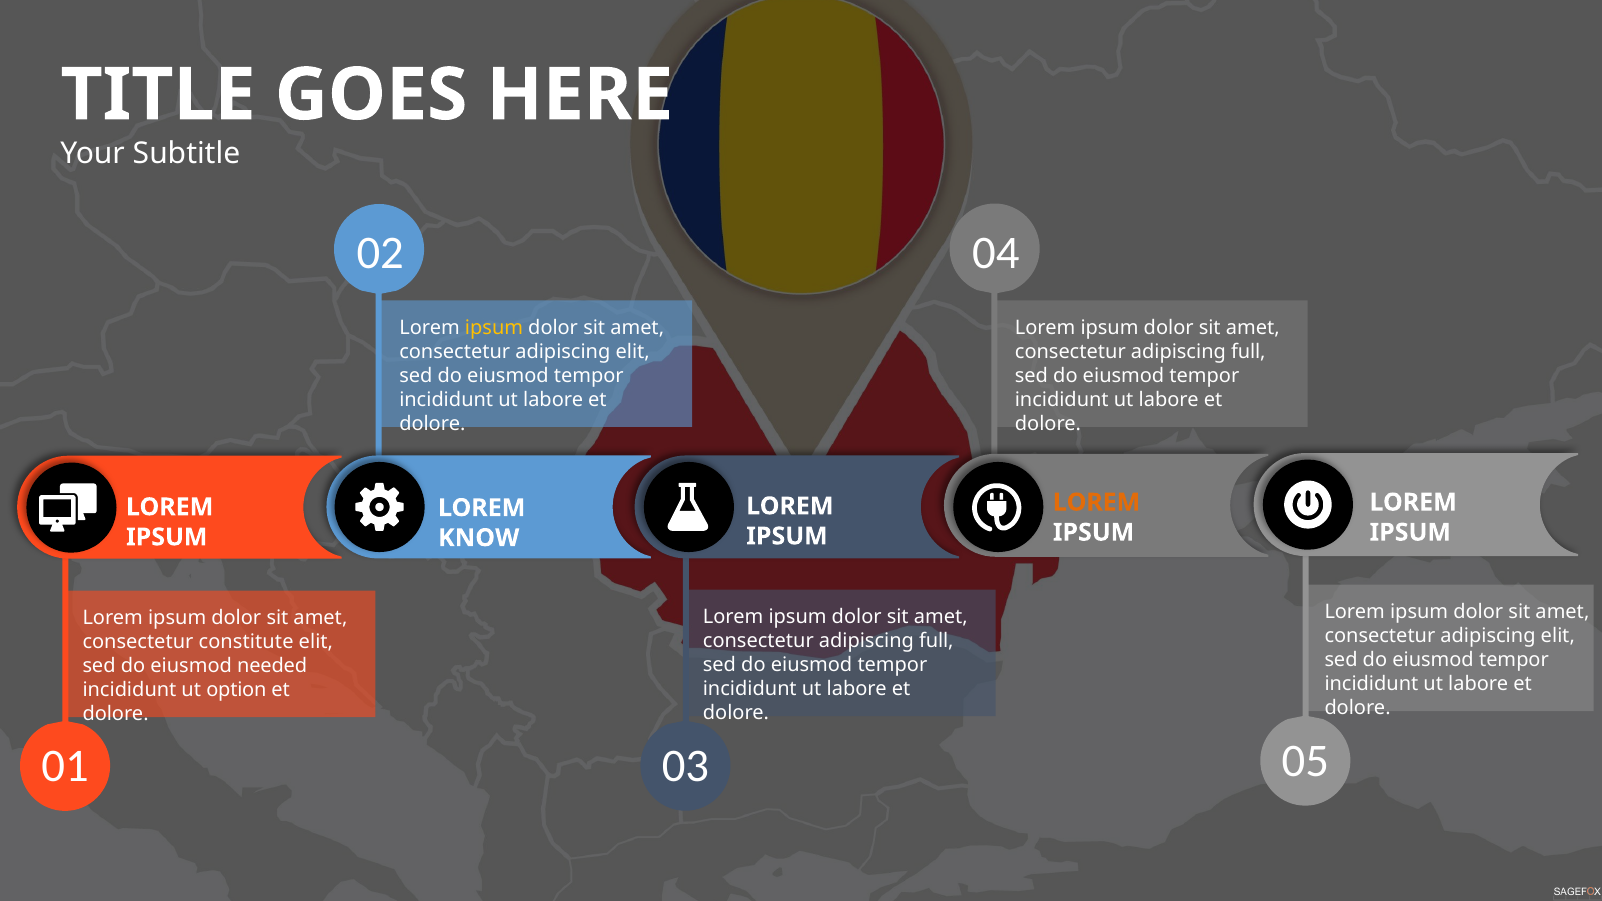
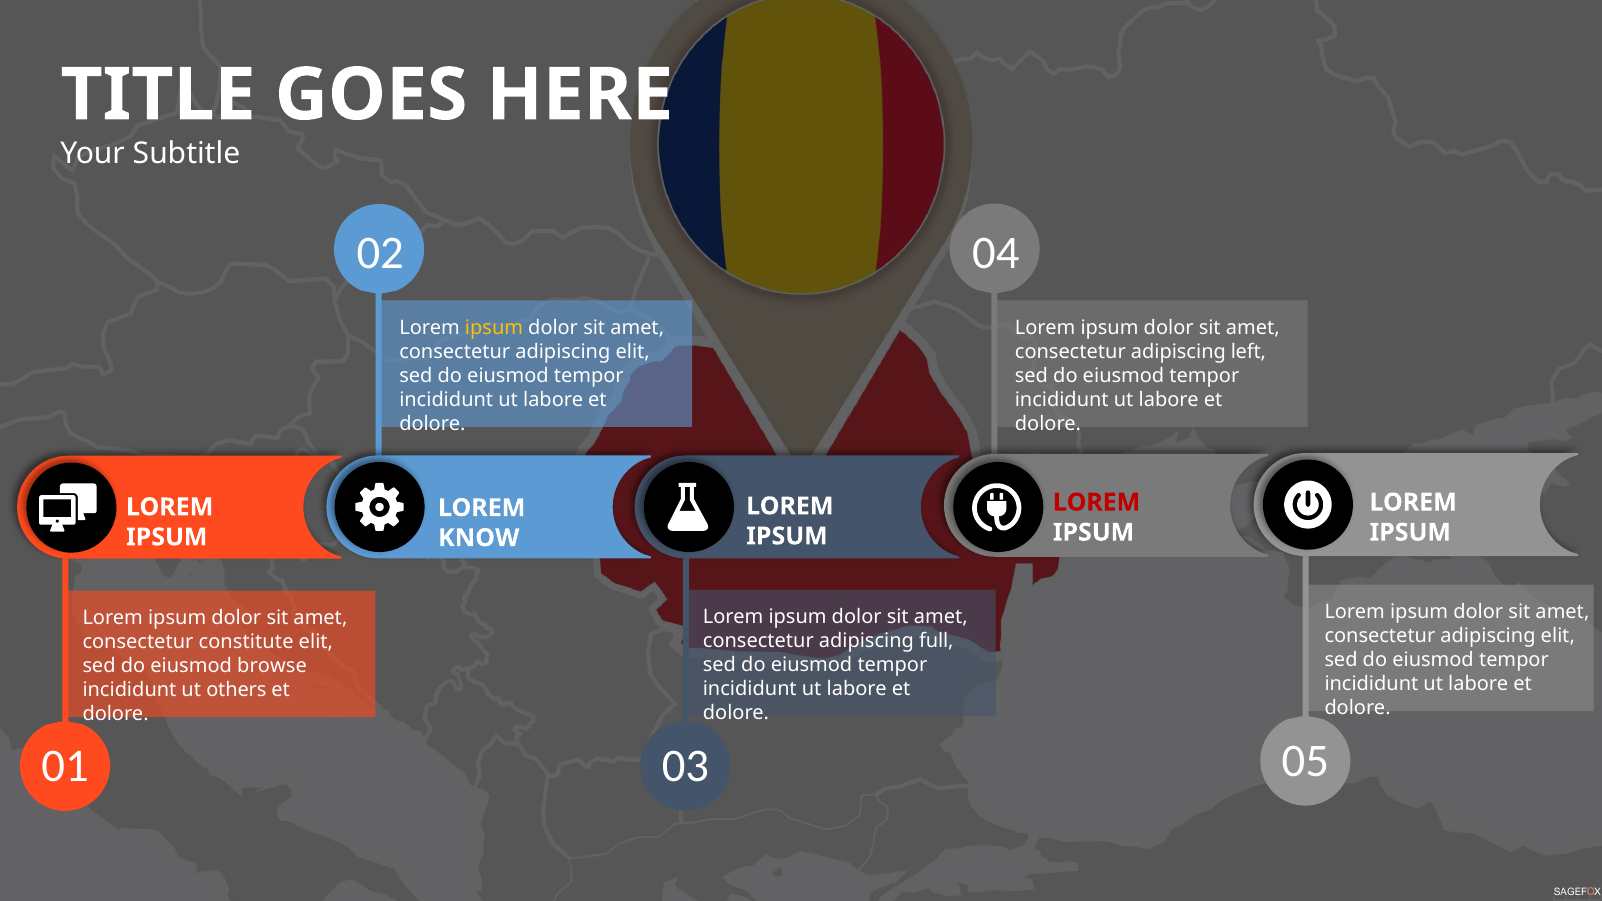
full: full -> left (1248, 352)
LOREM colour: orange -> red (1096, 502)
needed: needed -> browse (272, 666)
option: option -> others (236, 690)
